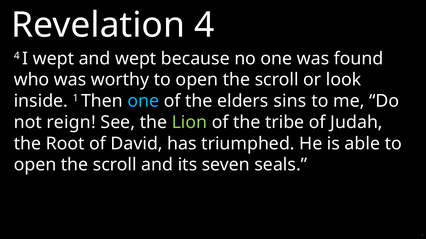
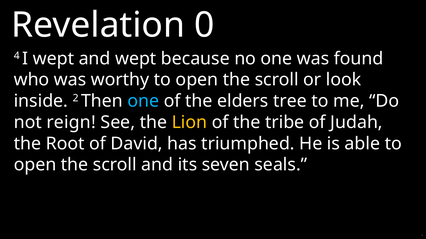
Revelation 4: 4 -> 0 (204, 25)
1: 1 -> 2 (76, 98)
sins: sins -> tree (290, 101)
Lion colour: light green -> yellow (189, 123)
